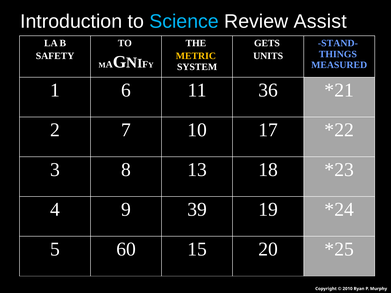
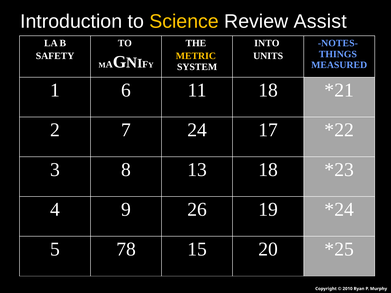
Science colour: light blue -> yellow (184, 22)
GETS: GETS -> INTO (267, 43)
STAND-: STAND- -> NOTES- (338, 43)
11 36: 36 -> 18 (268, 90)
10: 10 -> 24 (197, 130)
39: 39 -> 26 (197, 210)
60: 60 -> 78 (126, 249)
